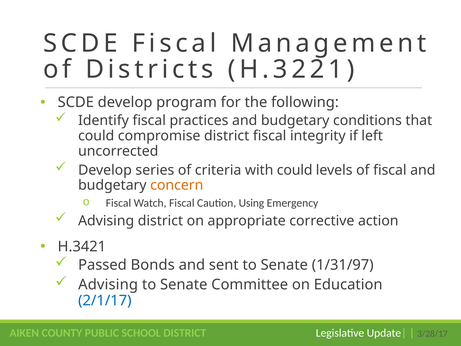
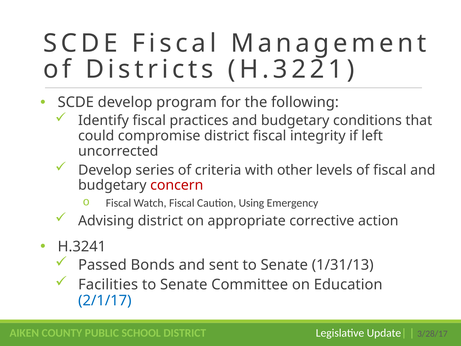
with could: could -> other (295, 170)
concern colour: orange -> red (177, 185)
H.3421: H.3421 -> H.3241 (82, 246)
1/31/97: 1/31/97 -> 1/31/13 (343, 265)
Advising: Advising -> Facilities (108, 285)
